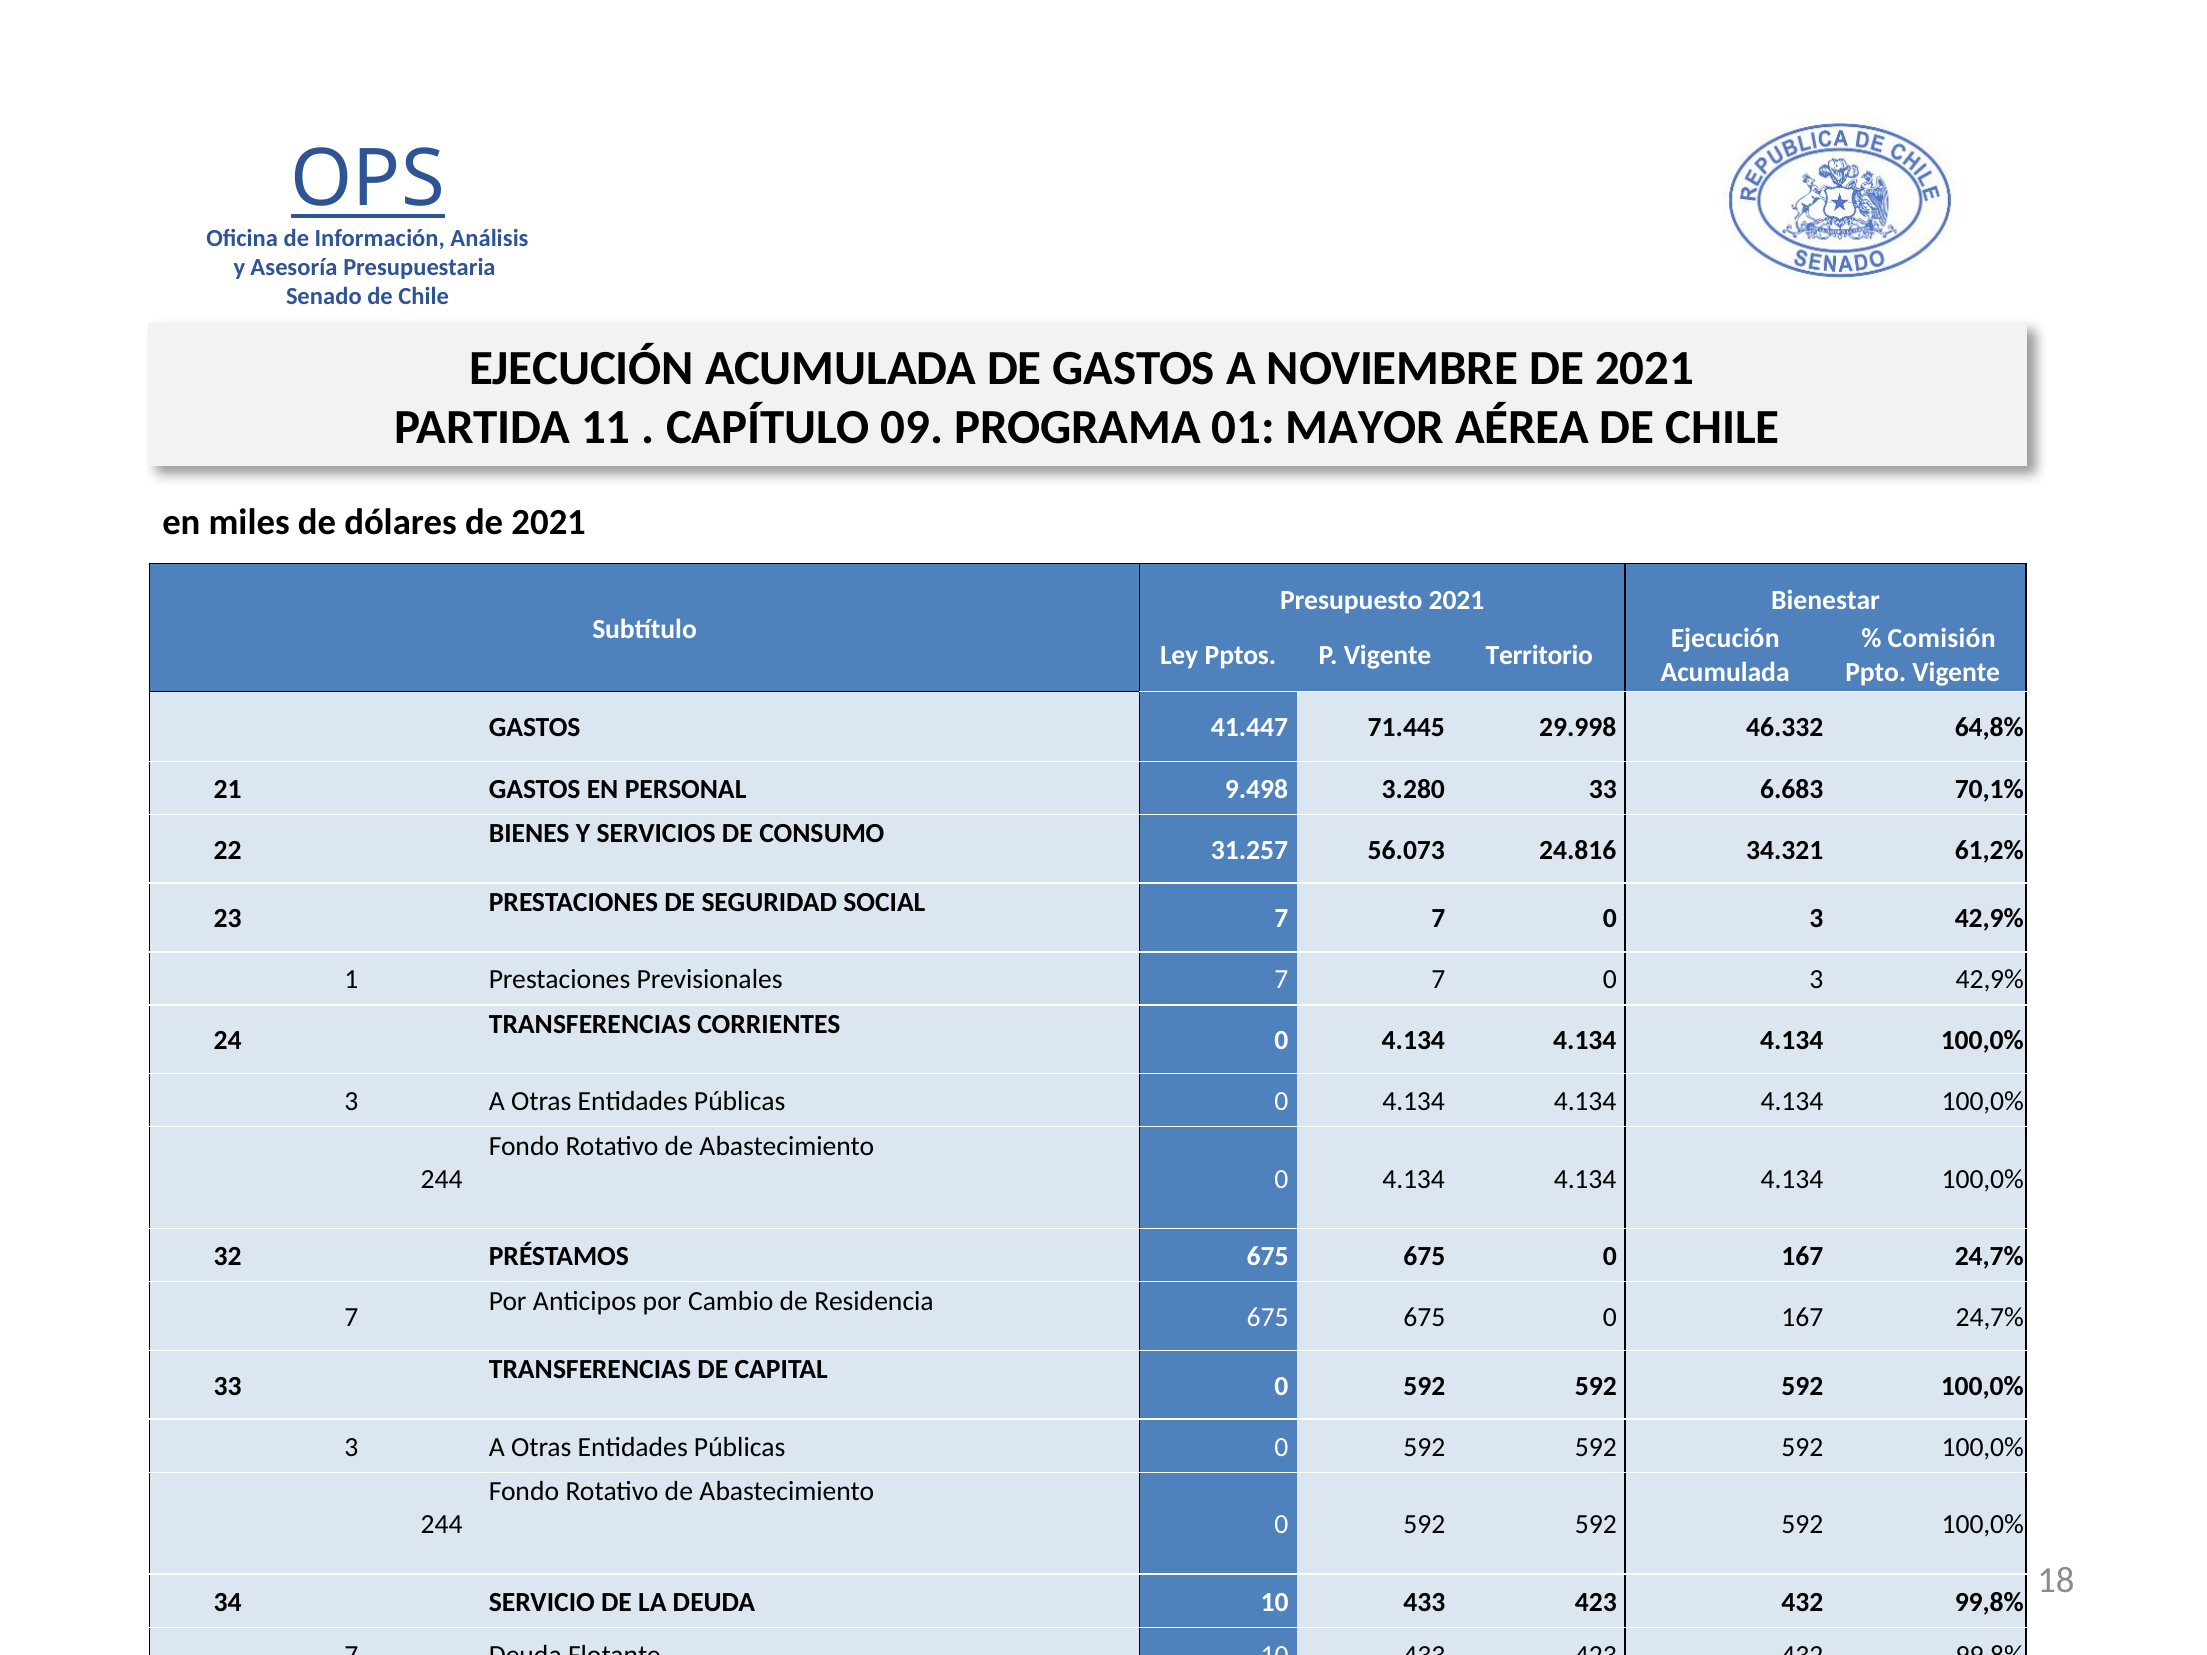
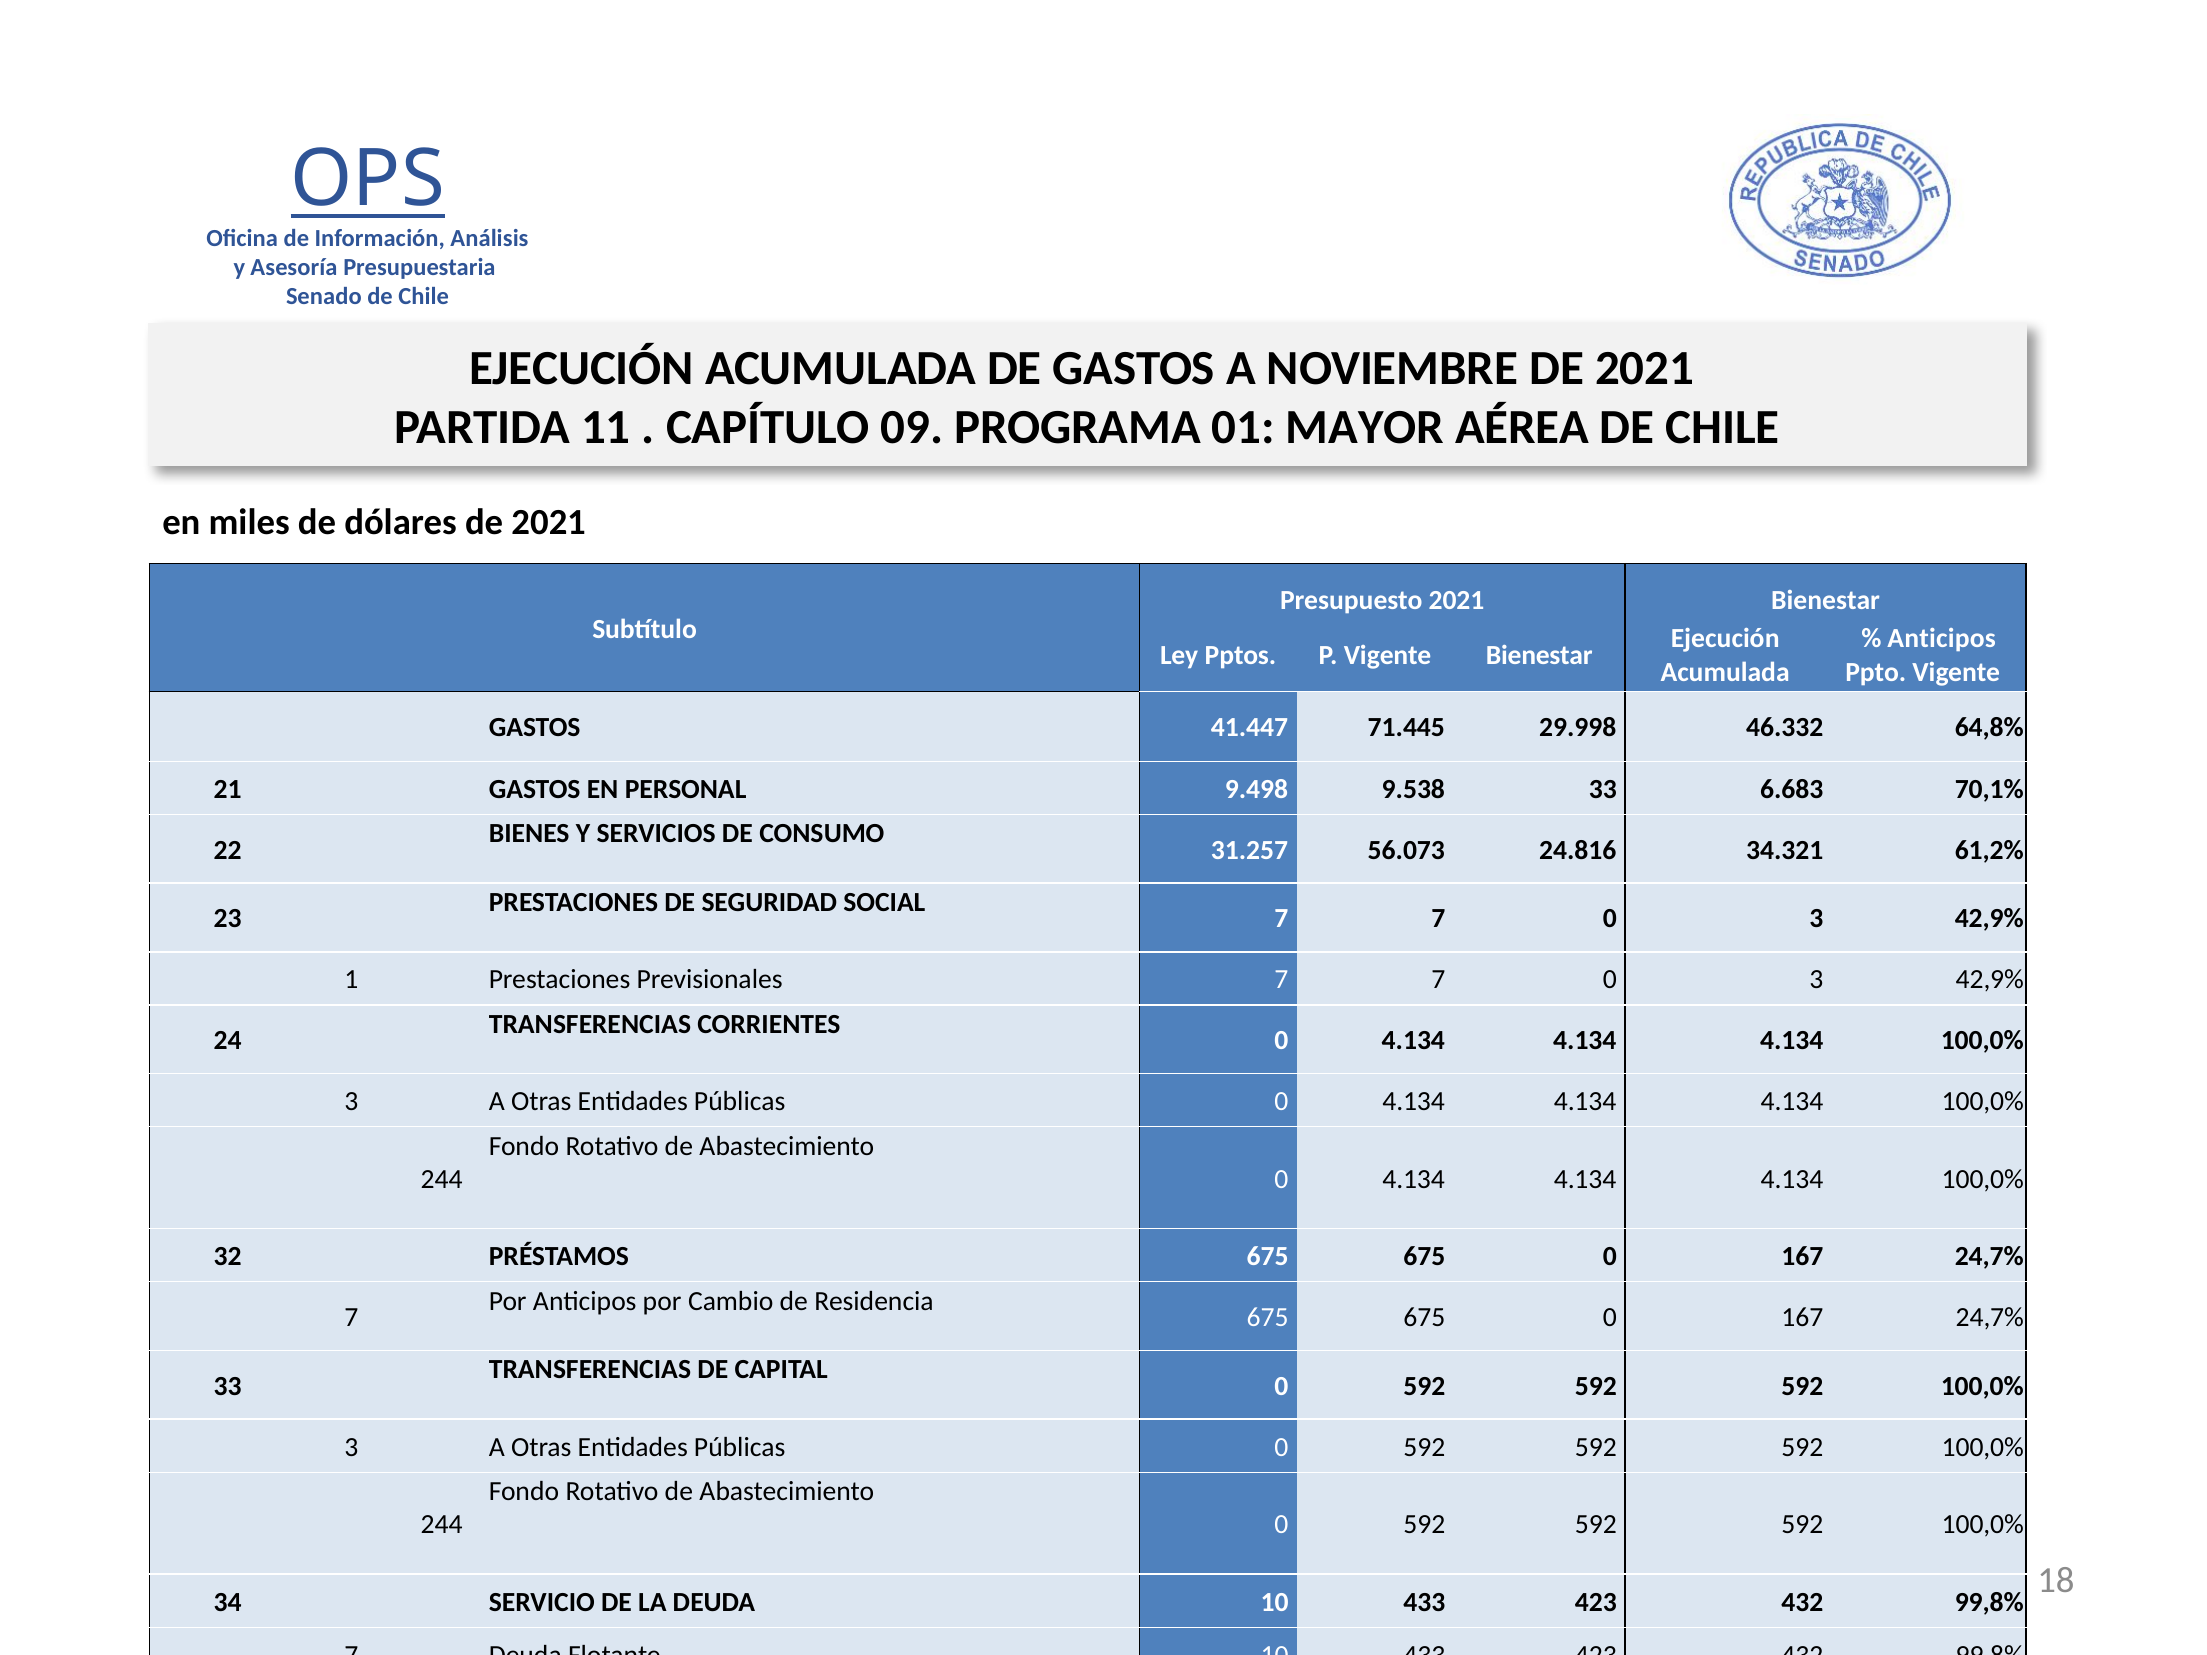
Comisión: Comisión -> Anticipos (1942, 639)
Vigente Territorio: Territorio -> Bienestar (1539, 656)
3.280: 3.280 -> 9.538 (1413, 789)
